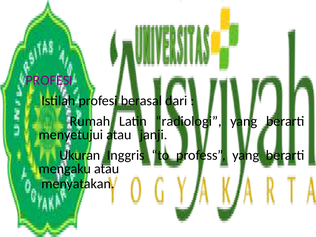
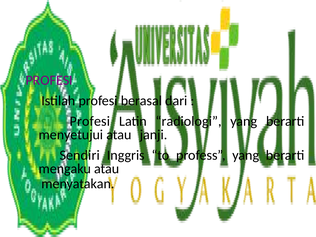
Rumah: Rumah -> Profesi (90, 121)
Ukuran: Ukuran -> Sendiri (80, 155)
